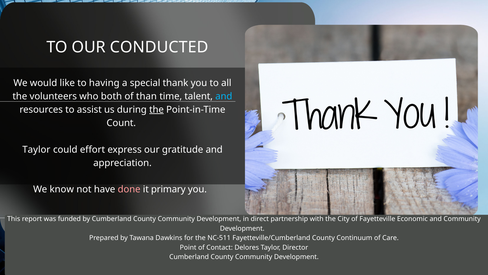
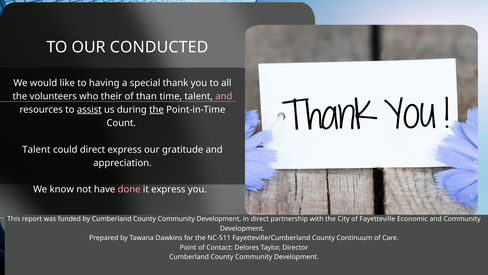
both: both -> their (111, 96)
and colour: light blue -> pink (224, 96)
assist underline: none -> present (89, 109)
Taylor: Taylor -> Talent (36, 149)
could effort: effort -> direct (93, 149)
it primary: primary -> express (168, 189)
